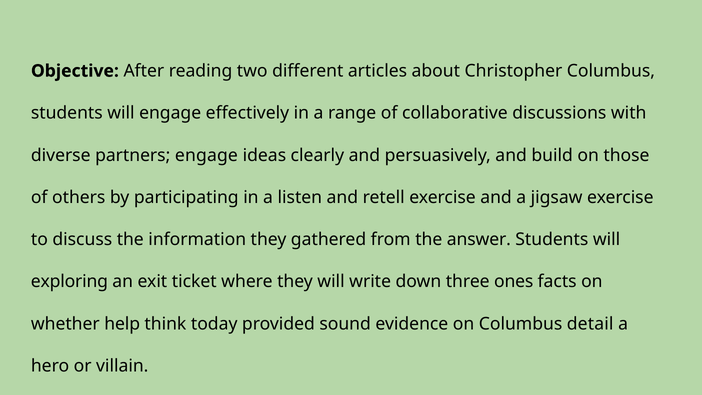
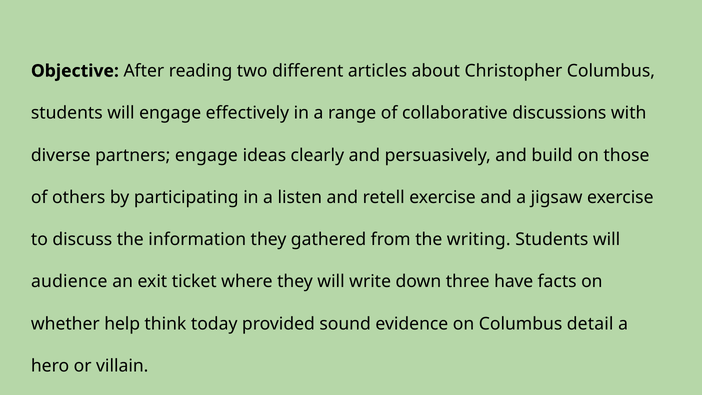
answer: answer -> writing (479, 239)
exploring: exploring -> audience (69, 282)
ones: ones -> have (514, 282)
